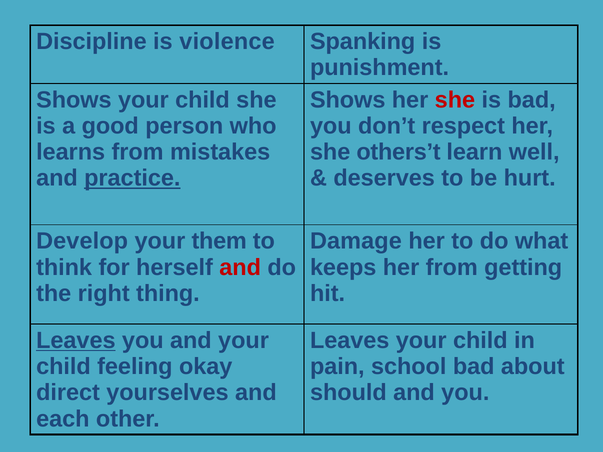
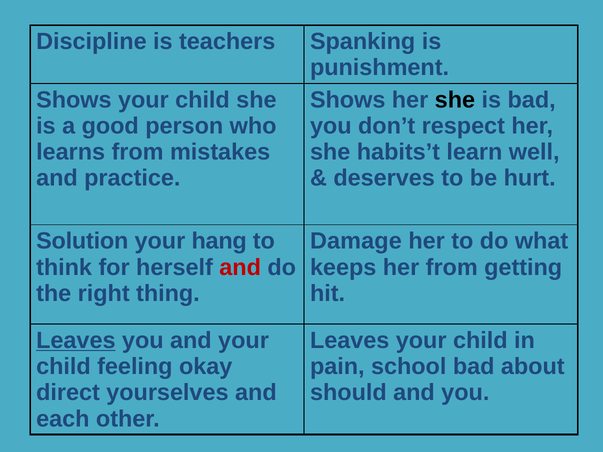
violence: violence -> teachers (227, 42)
she colour: red -> black (455, 100)
others’t: others’t -> habits’t (398, 152)
practice underline: present -> none (132, 178)
Develop: Develop -> Solution (82, 241)
them: them -> hang (219, 241)
